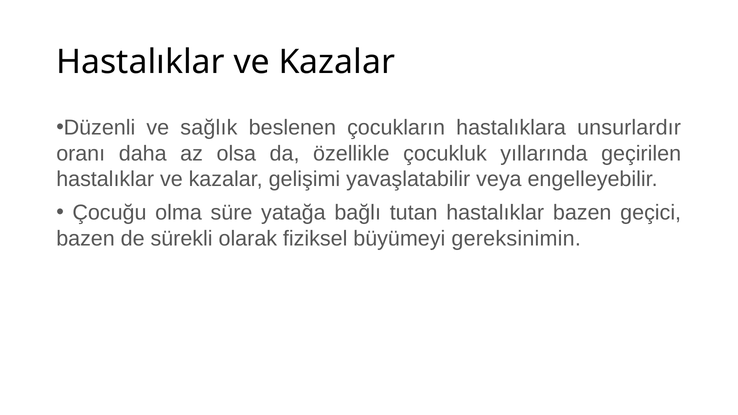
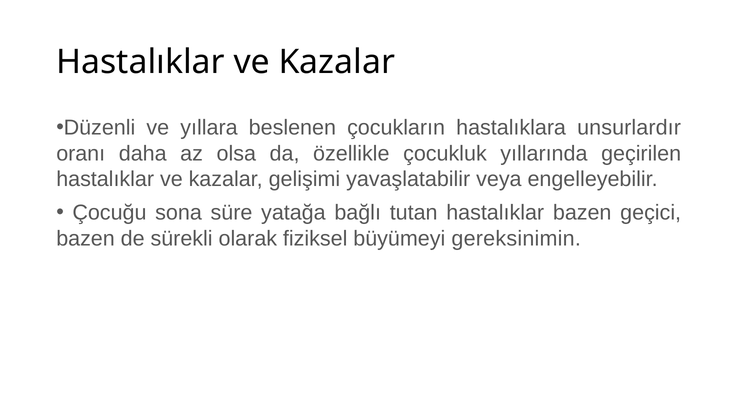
sağlık: sağlık -> yıllara (209, 128)
olma: olma -> sona (179, 213)
